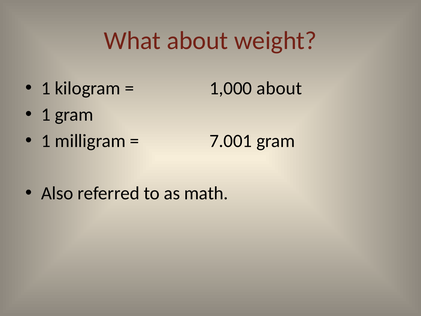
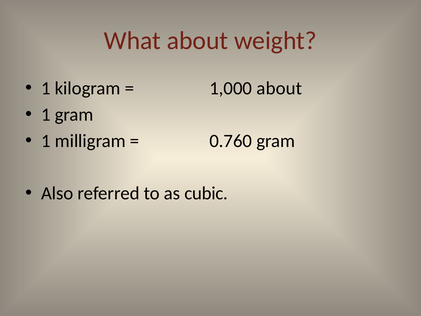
7.001: 7.001 -> 0.760 (231, 141)
math: math -> cubic (206, 193)
